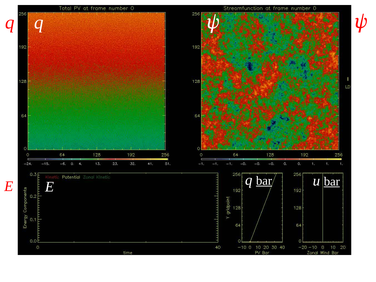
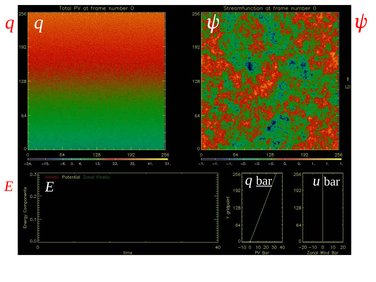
bar underline: present -> none (332, 182)
